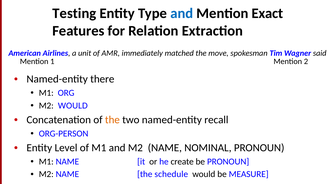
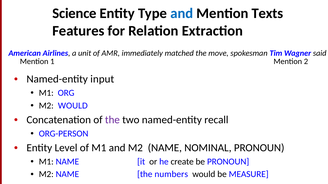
Testing: Testing -> Science (74, 13)
Exact: Exact -> Texts (267, 13)
there: there -> input (102, 79)
the colour: orange -> purple (112, 120)
schedule: schedule -> numbers (171, 175)
